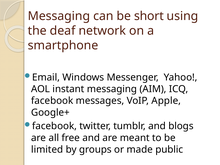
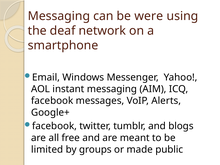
short: short -> were (149, 16)
Apple: Apple -> Alerts (166, 101)
